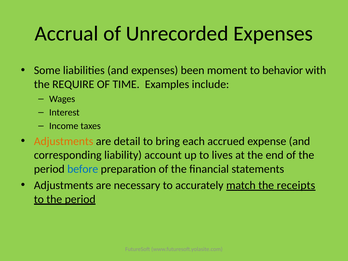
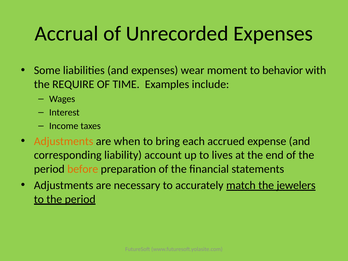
been: been -> wear (193, 70)
detail: detail -> when (127, 141)
before colour: blue -> orange (83, 169)
receipts: receipts -> jewelers (296, 185)
